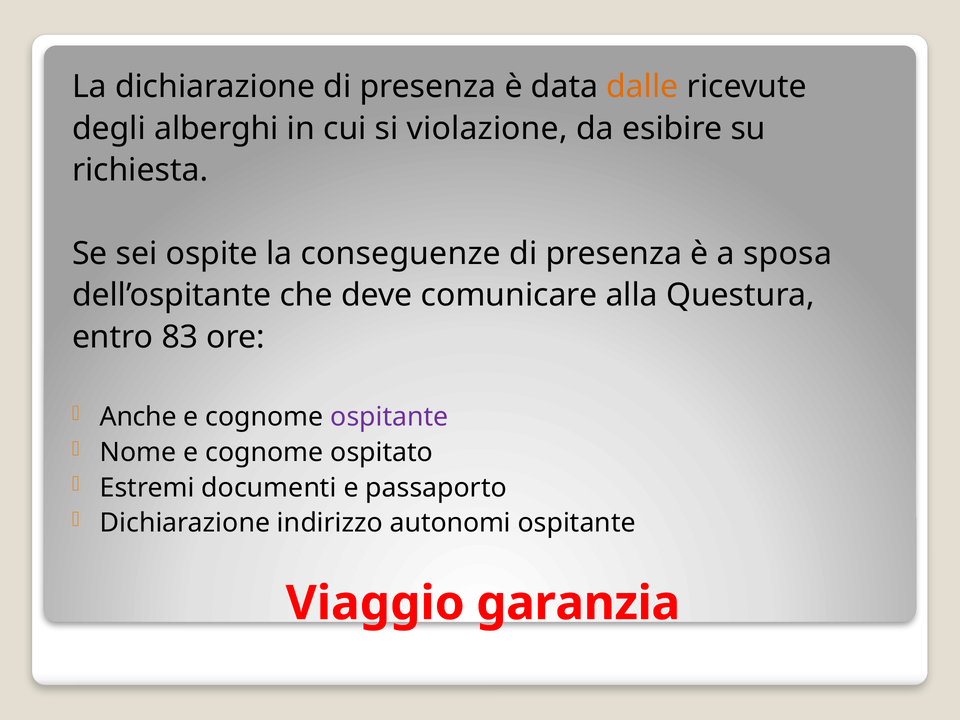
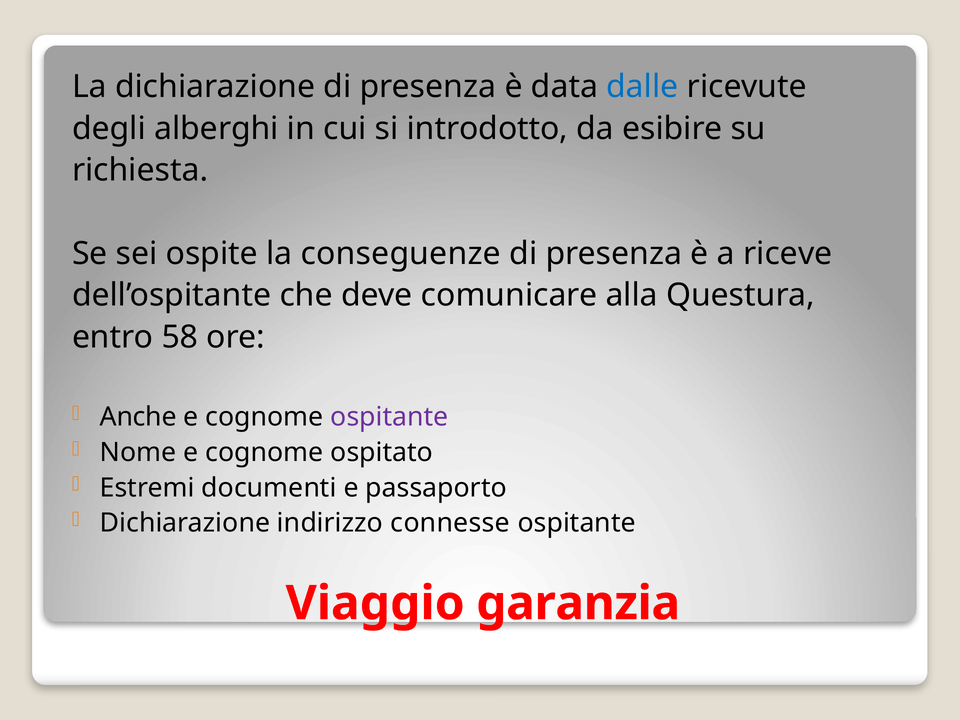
dalle colour: orange -> blue (642, 87)
violazione: violazione -> introdotto (487, 128)
sposa: sposa -> riceve (788, 254)
83: 83 -> 58 (180, 337)
autonomi: autonomi -> connesse (450, 523)
